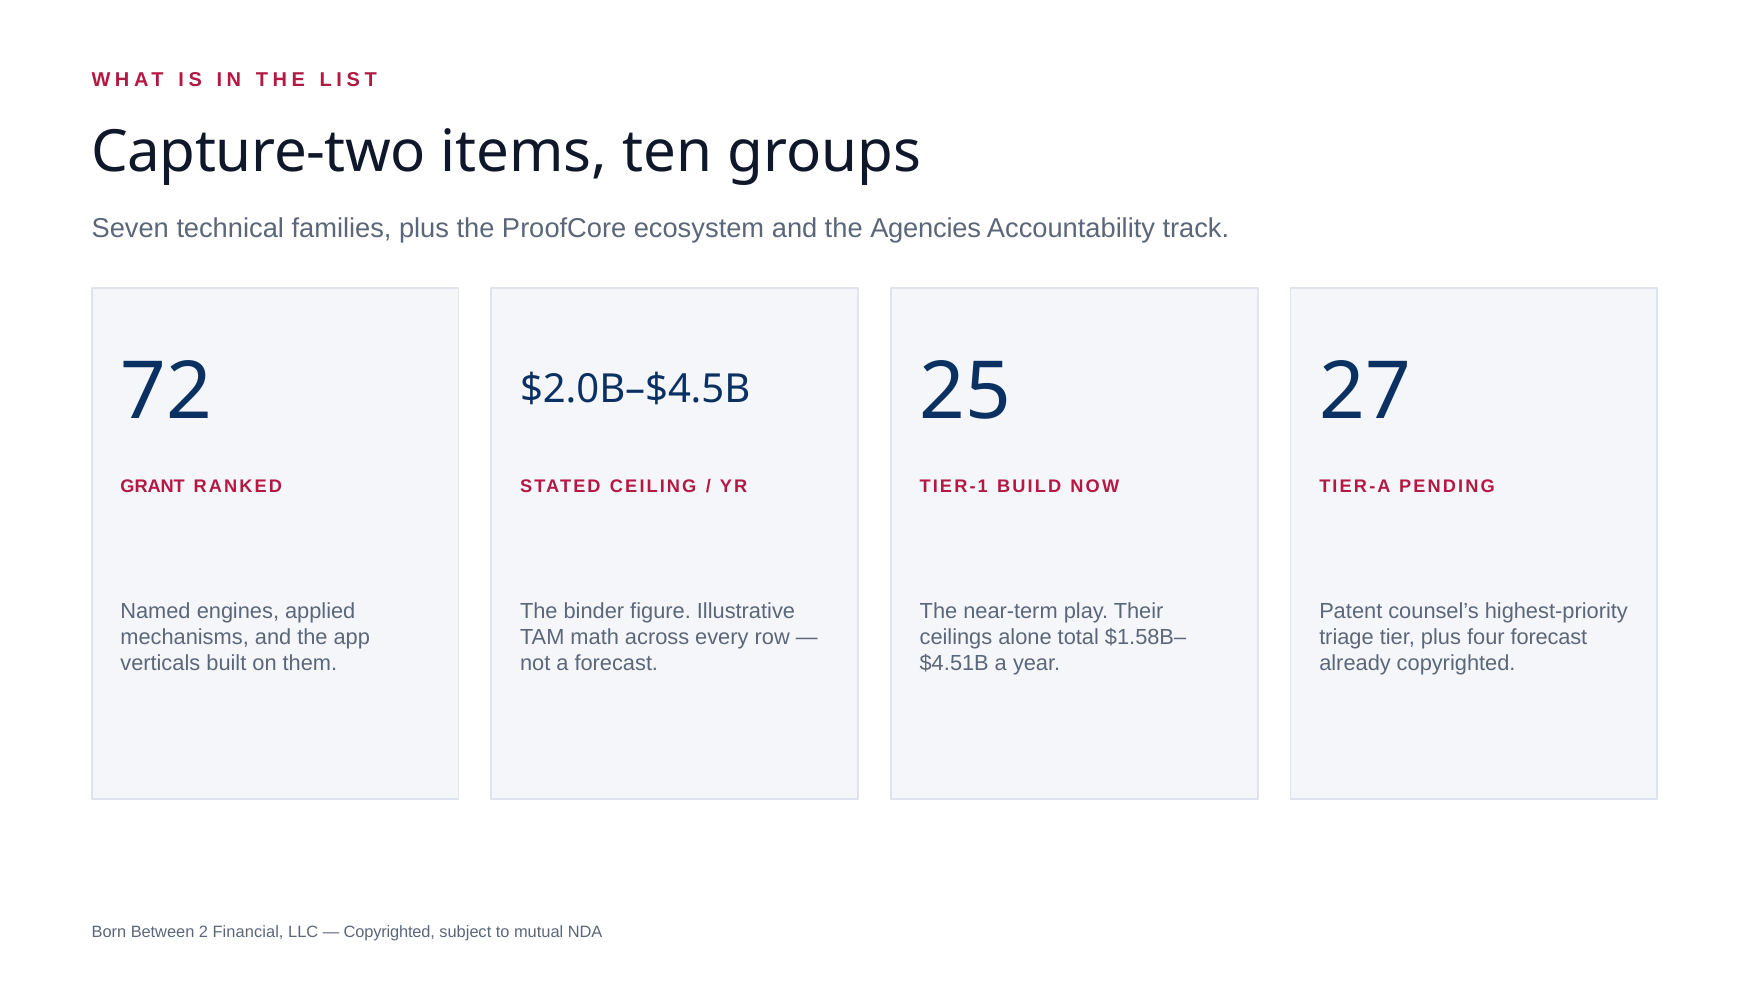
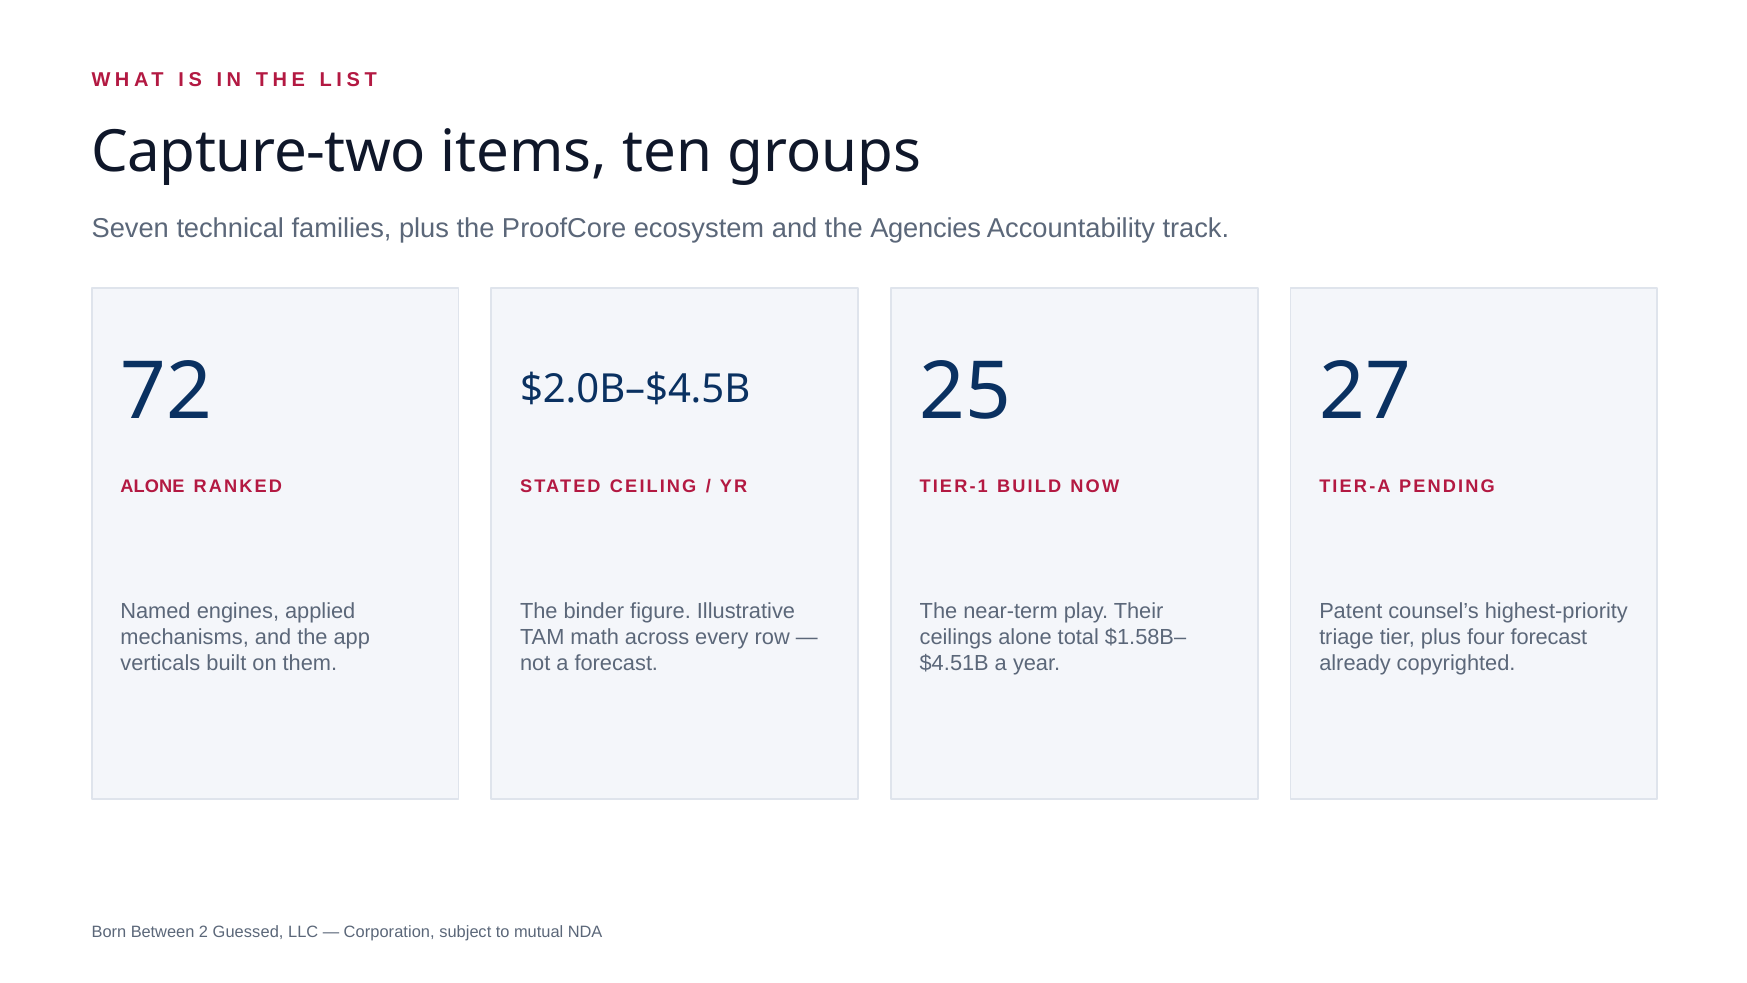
GRANT: GRANT -> ALONE (152, 486)
Financial: Financial -> Guessed (248, 931)
Copyrighted: Copyrighted -> Corporation (389, 931)
